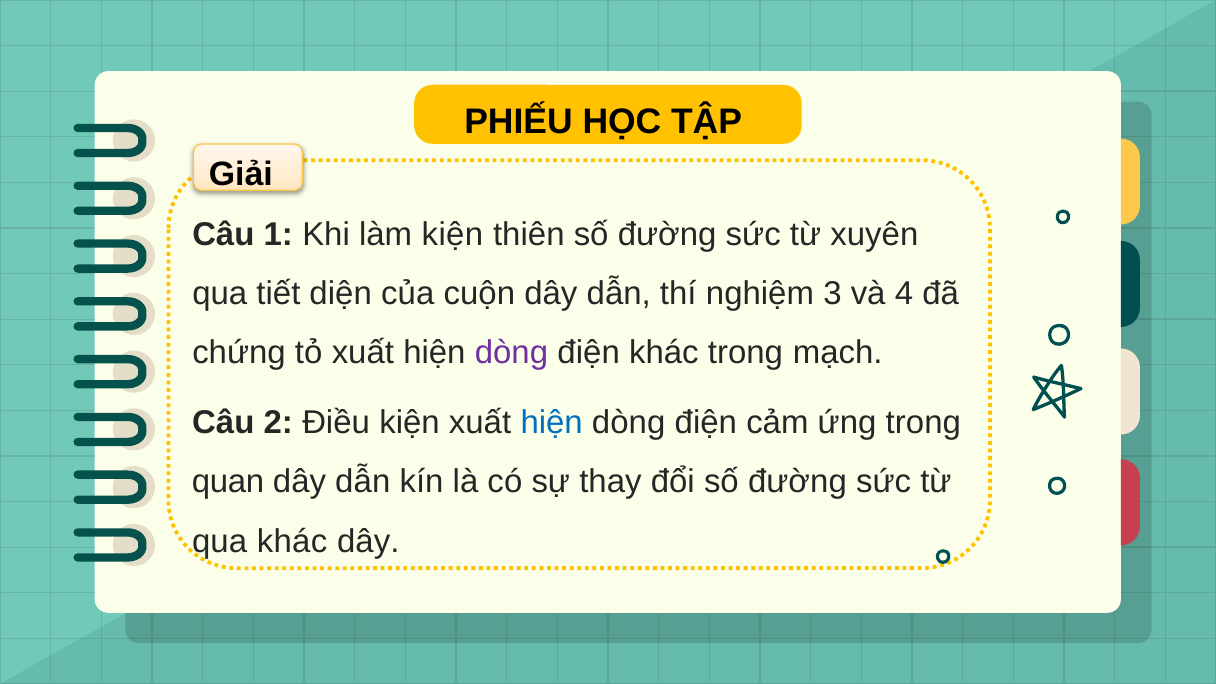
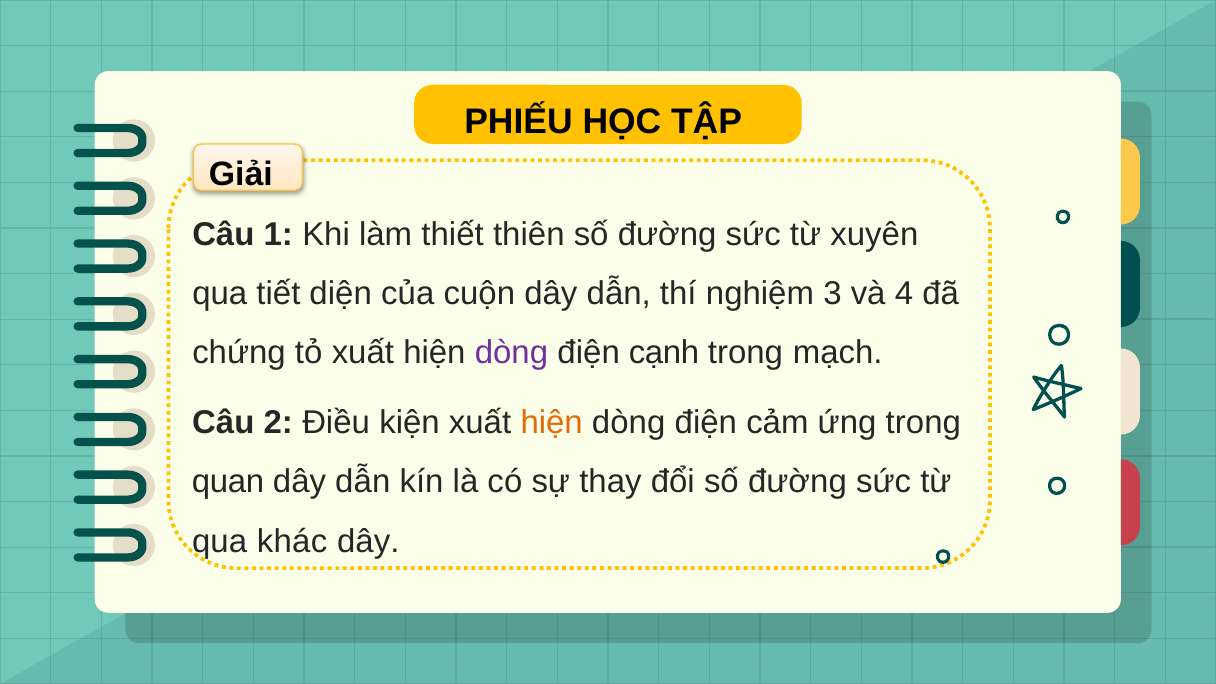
làm kiện: kiện -> thiết (453, 234)
điện khác: khác -> cạnh (664, 353)
hiện colour: blue -> orange (552, 423)
